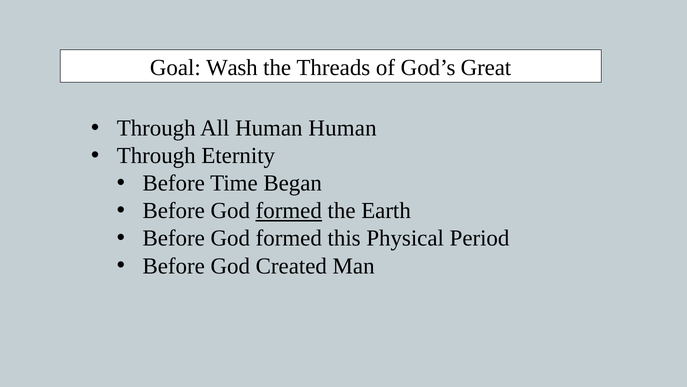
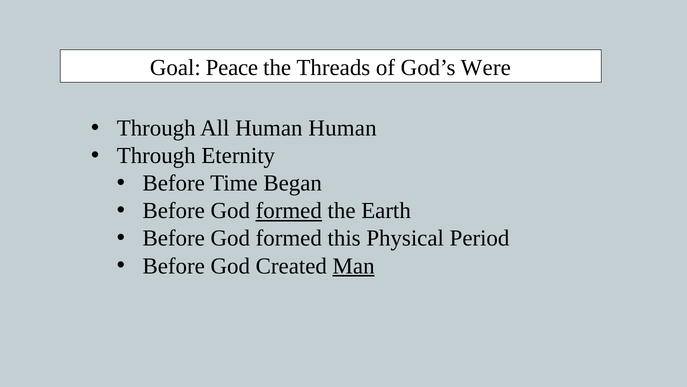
Wash: Wash -> Peace (232, 68)
Great: Great -> Were (486, 68)
Man underline: none -> present (354, 266)
